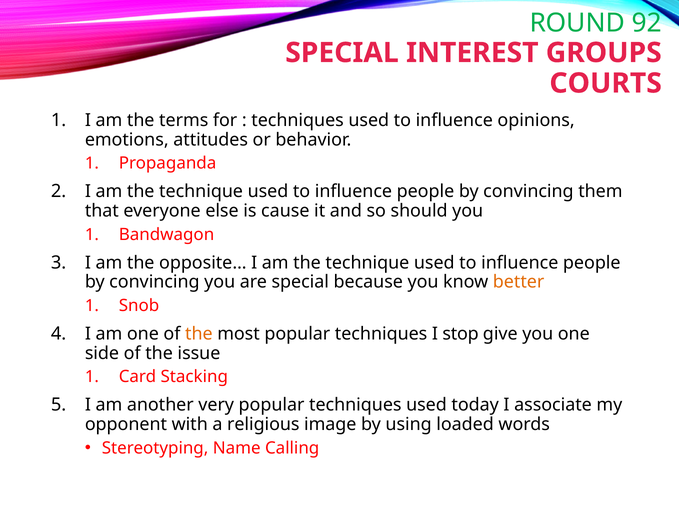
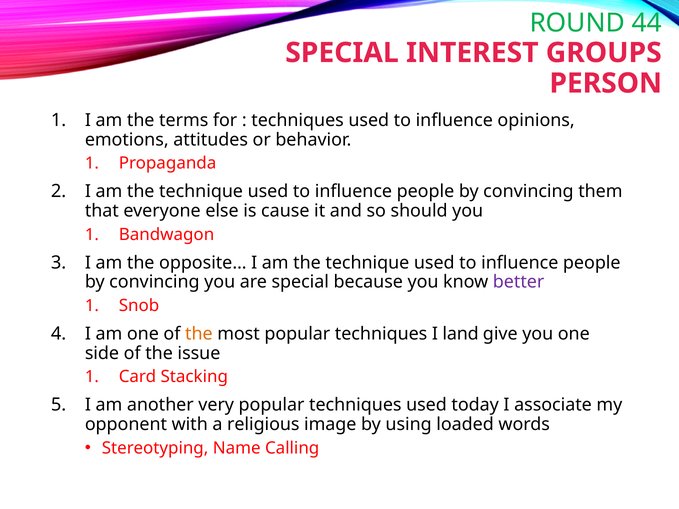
92: 92 -> 44 (647, 23)
COURTS: COURTS -> PERSON (606, 83)
better colour: orange -> purple (519, 282)
stop: stop -> land (461, 334)
